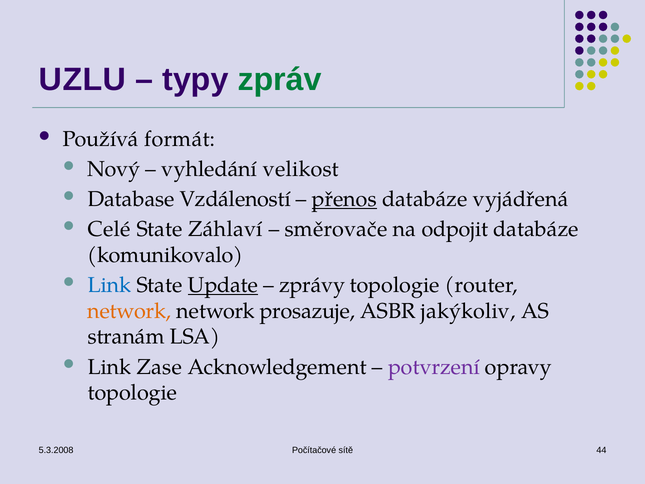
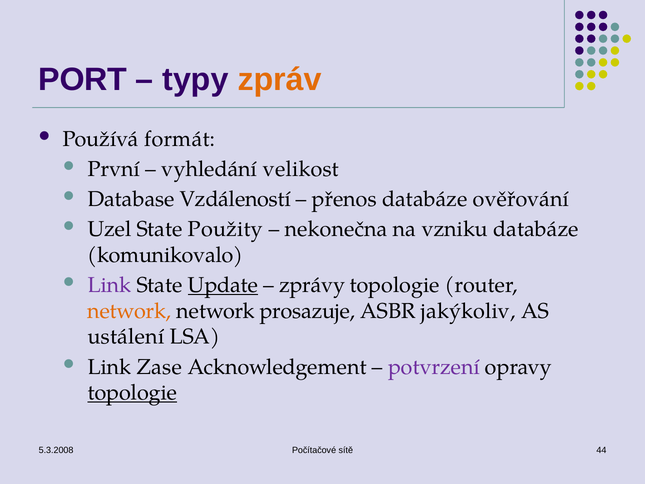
UZLU: UZLU -> PORT (83, 80)
zpráv colour: green -> orange (280, 80)
Nový: Nový -> První (114, 169)
přenos underline: present -> none (344, 199)
vyjádřená: vyjádřená -> ověřování (521, 199)
Celé: Celé -> Uzel (109, 229)
Záhlaví: Záhlaví -> Použity (225, 229)
směrovače: směrovače -> nekonečna (336, 229)
odpojit: odpojit -> vzniku (455, 229)
Link colour: blue -> purple (109, 285)
stranám: stranám -> ustálení (126, 337)
topologie underline: none -> present (132, 393)
